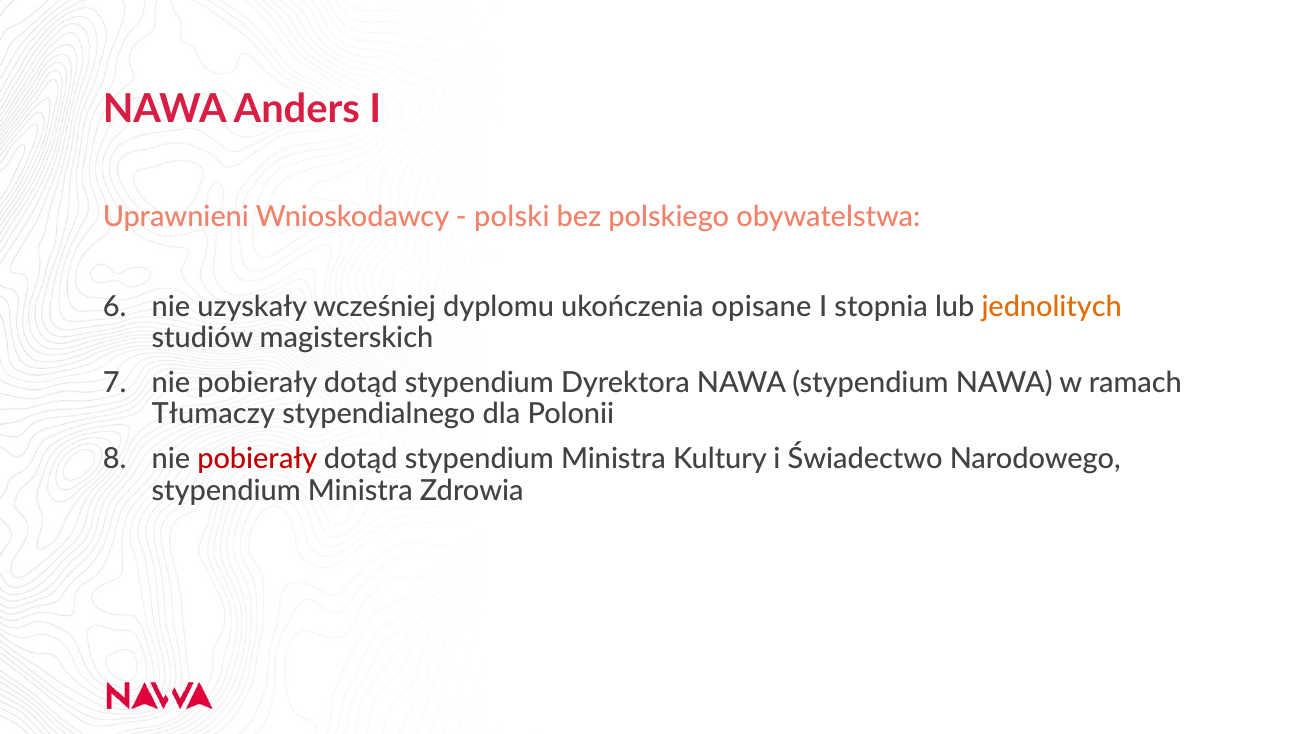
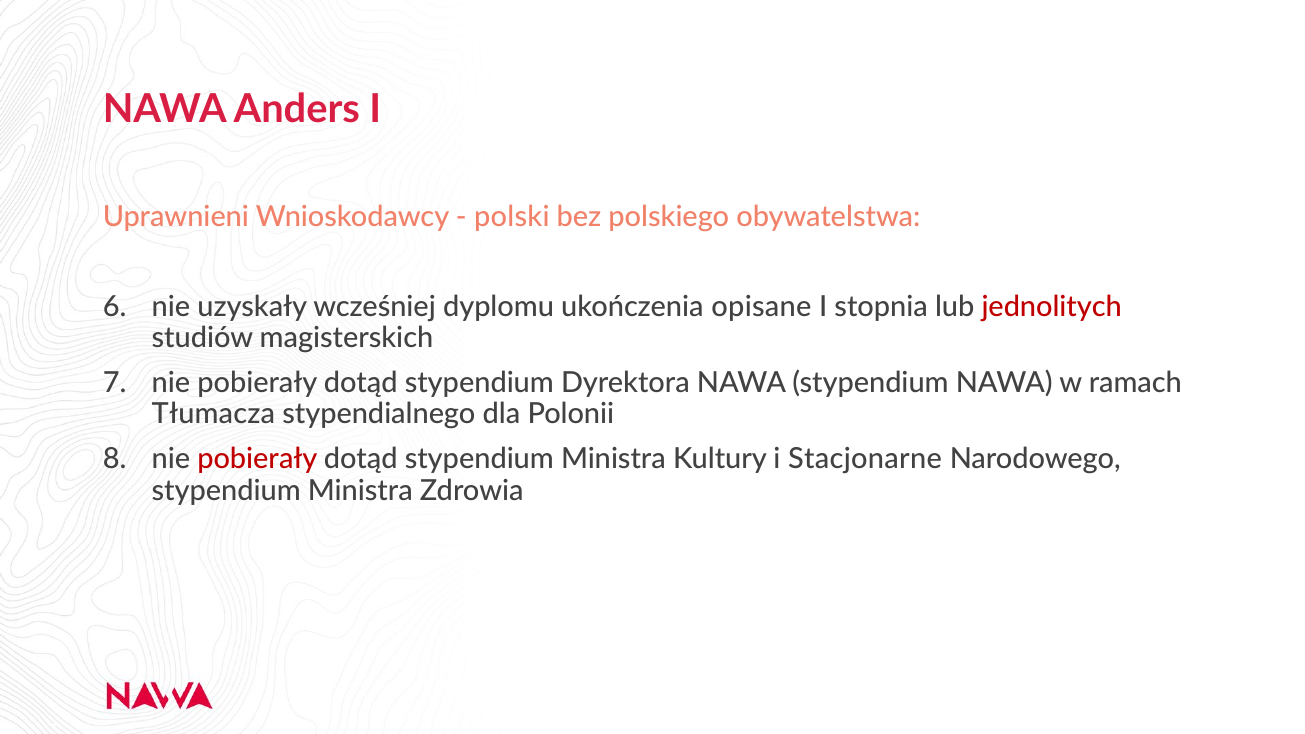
jednolitych colour: orange -> red (1052, 307)
Tłumaczy: Tłumaczy -> Tłumacza (213, 414)
Świadectwo: Świadectwo -> Stacjonarne (865, 459)
